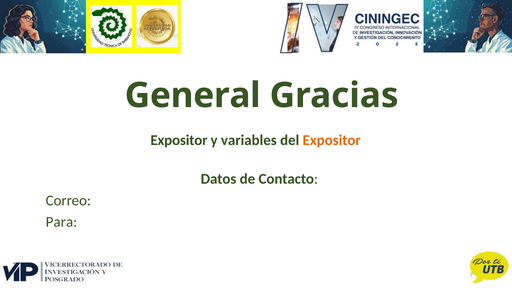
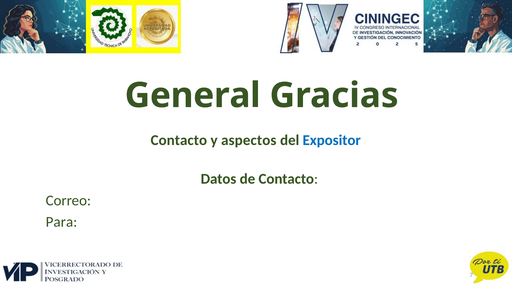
Expositor: Expositor -> Contacto (179, 140)
variables: variables -> aspectos (249, 140)
Expositor colour: orange -> blue (332, 140)
